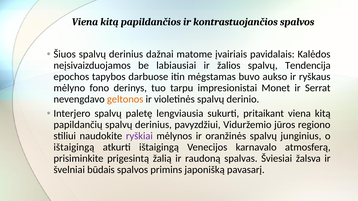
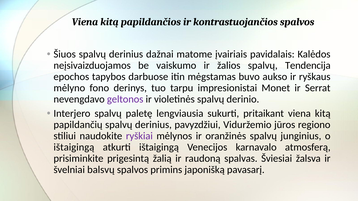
labiausiai: labiausiai -> vaiskumo (176, 66)
geltonos colour: orange -> purple (125, 99)
būdais: būdais -> balsvų (101, 170)
